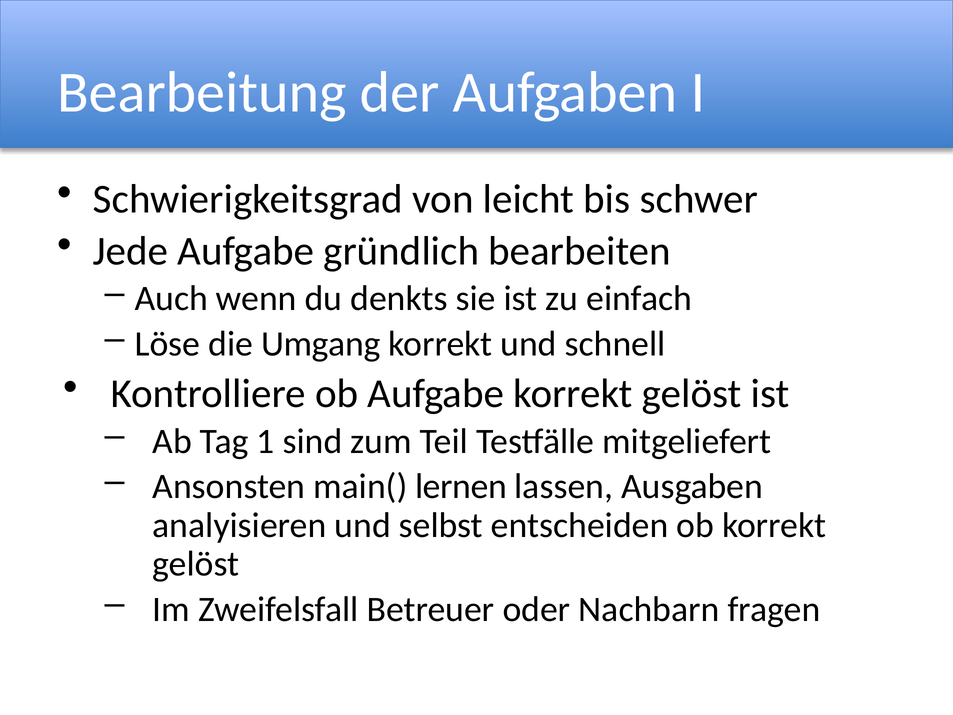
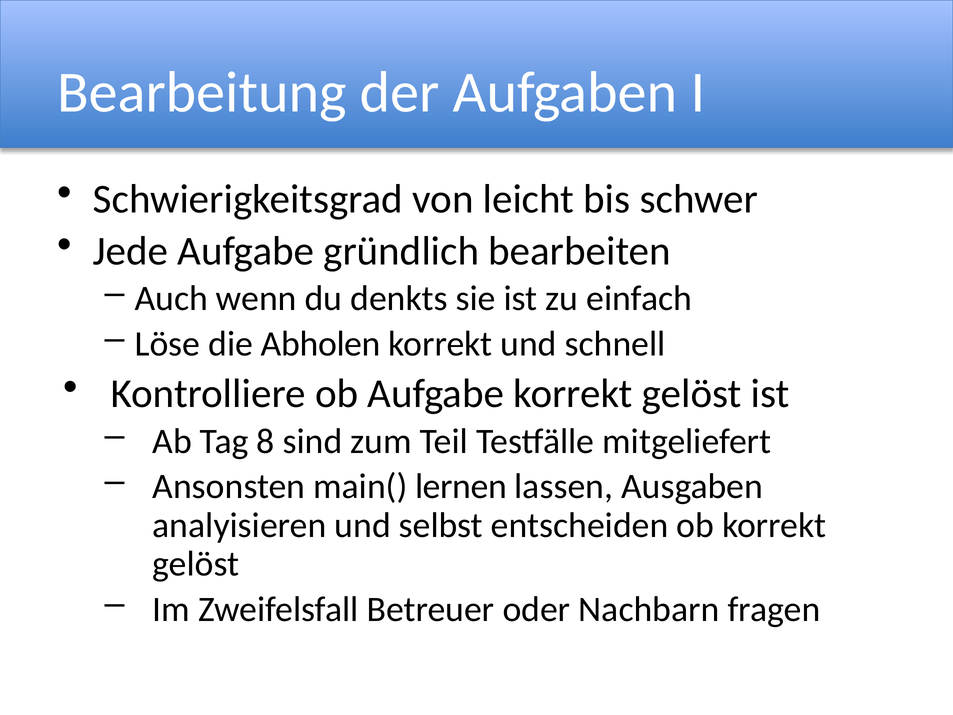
Umgang: Umgang -> Abholen (321, 344)
1: 1 -> 8 (266, 441)
